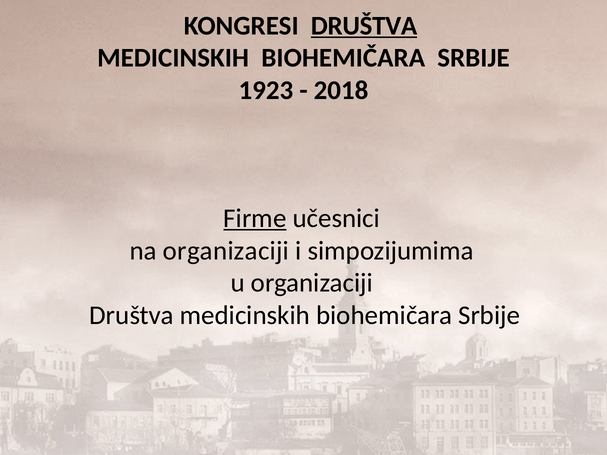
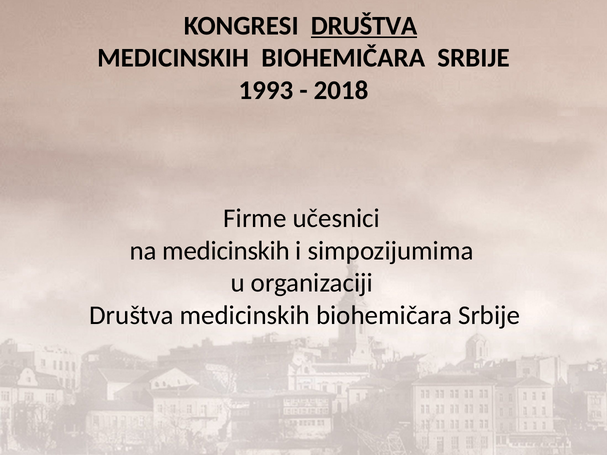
1923: 1923 -> 1993 (266, 90)
Firme underline: present -> none (255, 218)
na organizaciji: organizaciji -> medicinskih (226, 251)
